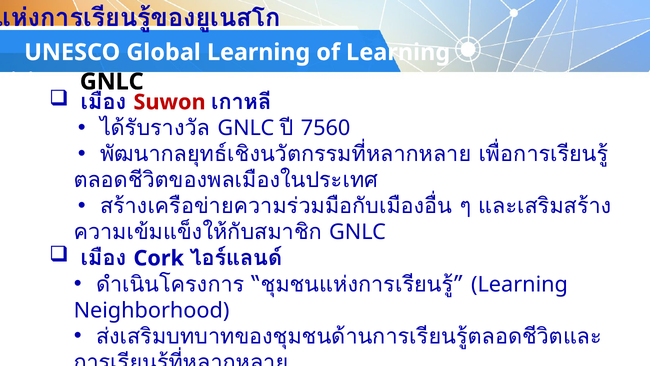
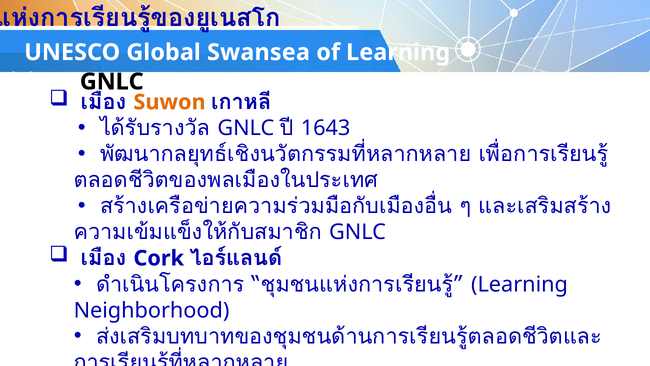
Global Learning: Learning -> Swansea (258, 52)
Suwon colour: red -> orange (170, 102)
7560: 7560 -> 1643 (326, 128)
